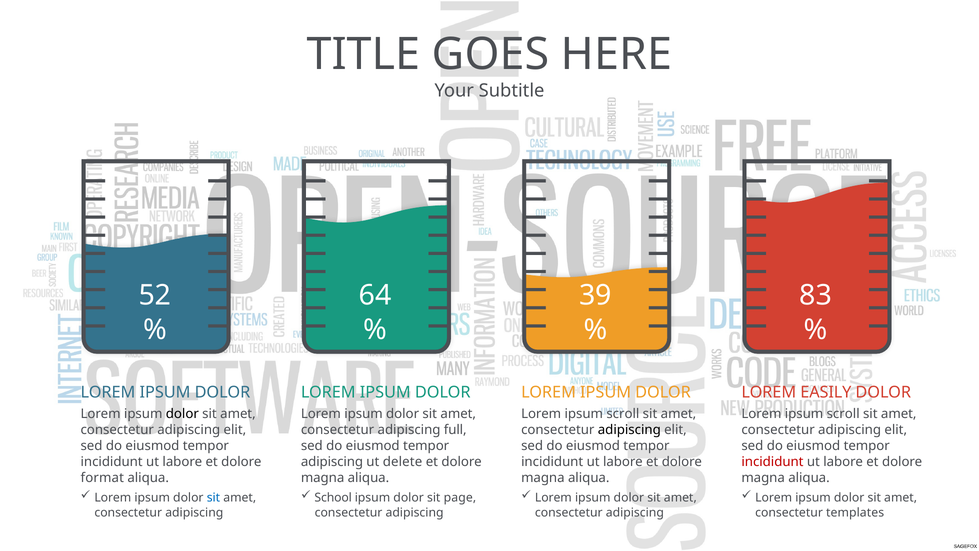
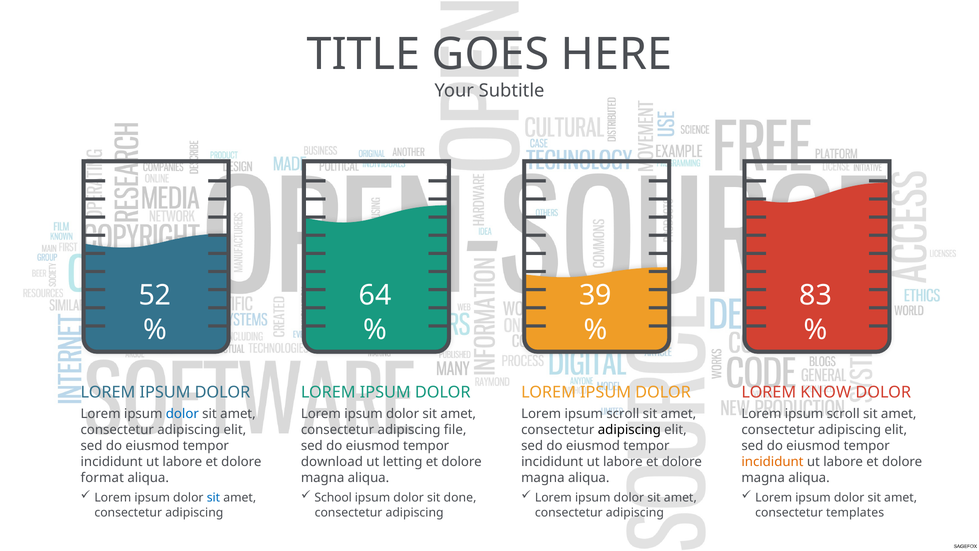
EASILY: EASILY -> KNOW (826, 392)
dolor colour: black -> blue (182, 414)
full: full -> file (455, 430)
adipiscing: adipiscing -> download (332, 461)
delete: delete -> letting (403, 461)
incididunt colour: red -> orange (772, 461)
page: page -> done (460, 498)
